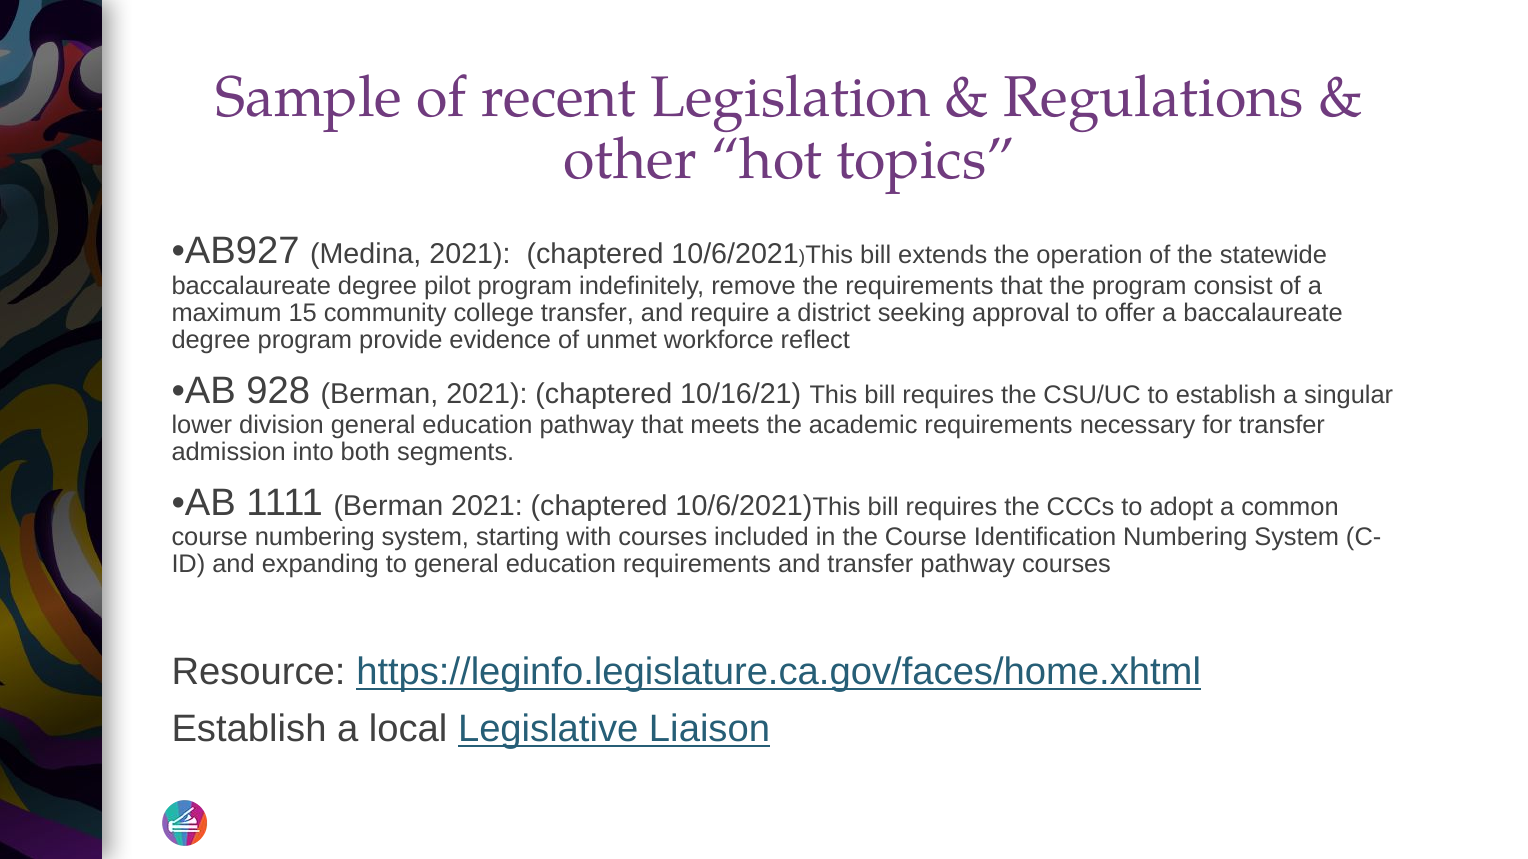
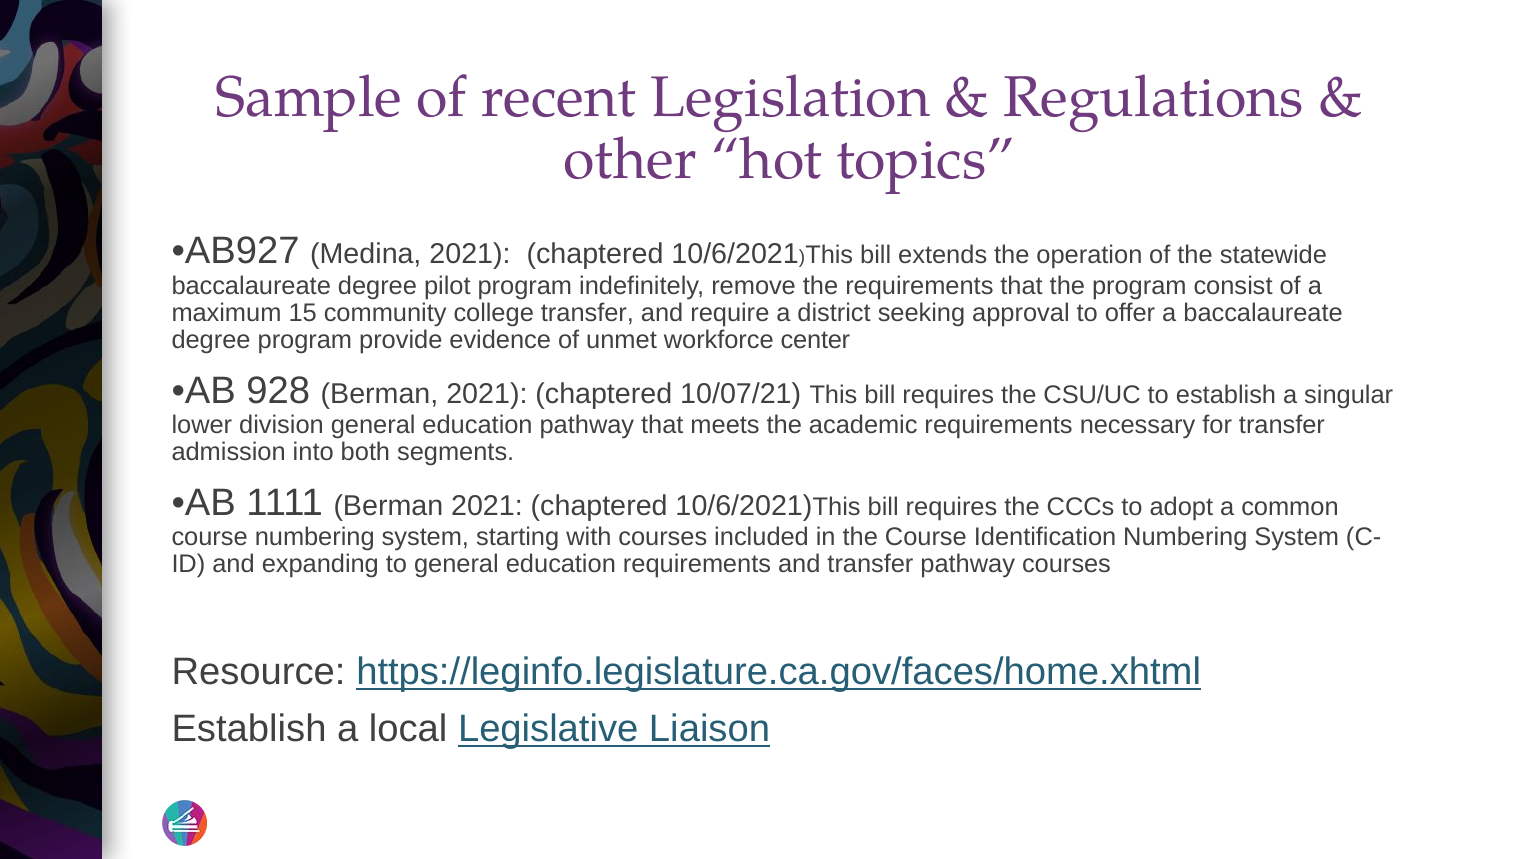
reflect: reflect -> center (815, 341)
10/16/21: 10/16/21 -> 10/07/21 (741, 394)
